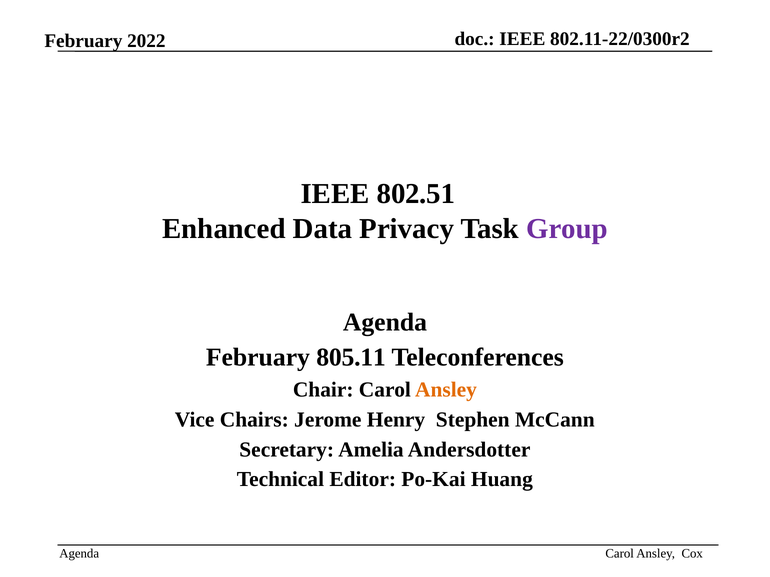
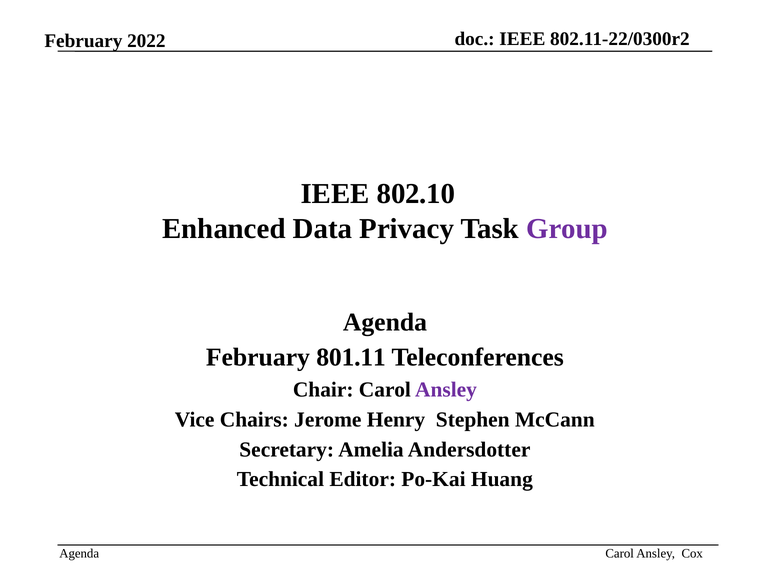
802.51: 802.51 -> 802.10 (416, 194)
805.11: 805.11 -> 801.11 (351, 358)
Ansley colour: orange -> purple (446, 390)
